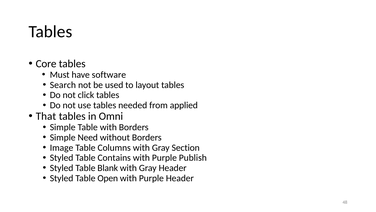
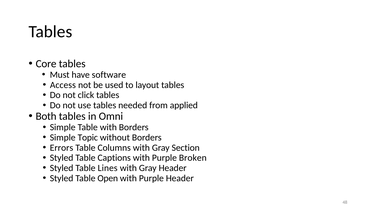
Search: Search -> Access (63, 85)
That: That -> Both (46, 116)
Need: Need -> Topic (88, 137)
Image: Image -> Errors (61, 147)
Contains: Contains -> Captions (114, 157)
Publish: Publish -> Broken (193, 157)
Blank: Blank -> Lines (108, 168)
